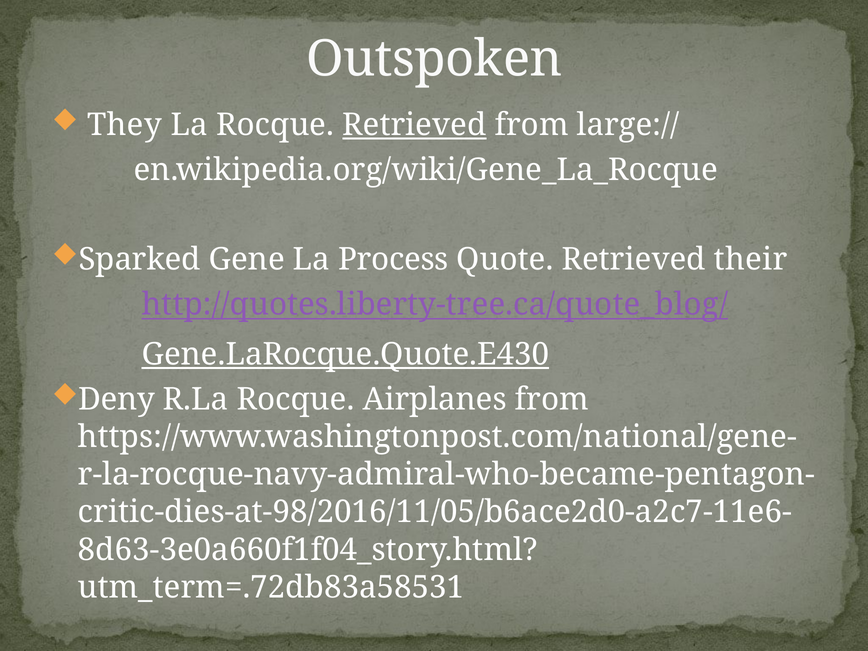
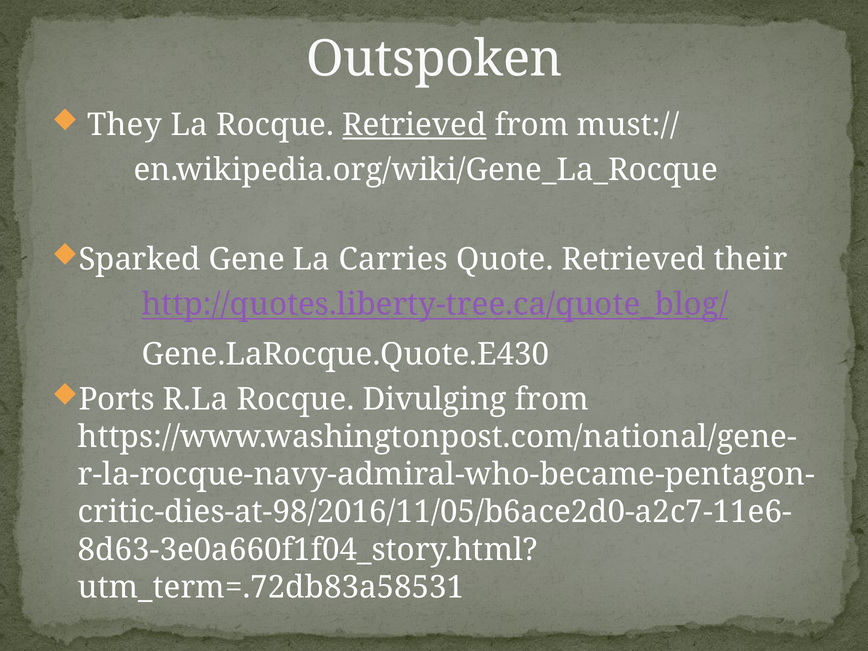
large://: large:// -> must:// (628, 125)
Process: Process -> Carries (393, 260)
Gene.LaRocque.Quote.E430 underline: present -> none (345, 355)
Deny: Deny -> Ports (117, 399)
Airplanes: Airplanes -> Divulging (435, 399)
